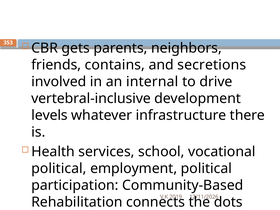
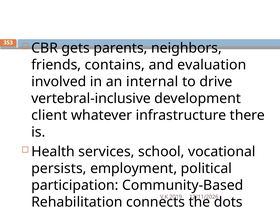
secretions: secretions -> evaluation (212, 65)
levels: levels -> client (49, 115)
political: political -> persists (59, 168)
